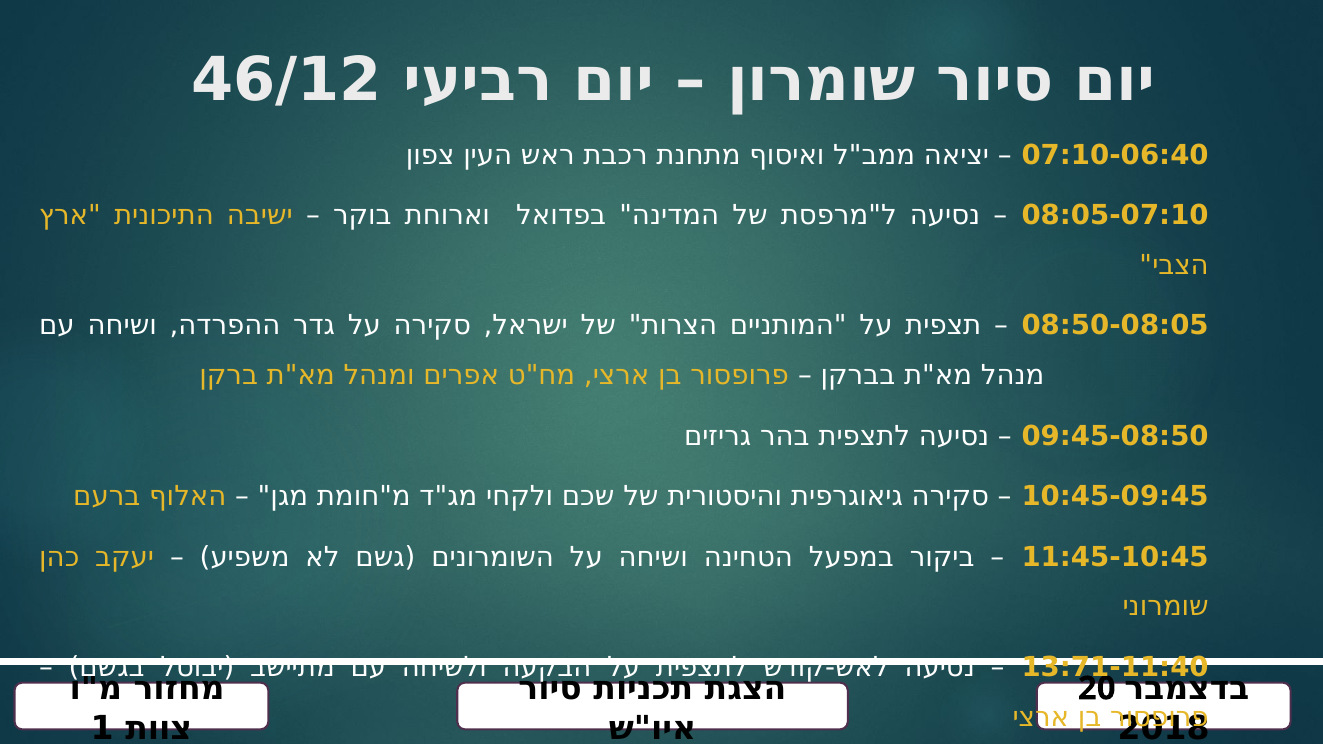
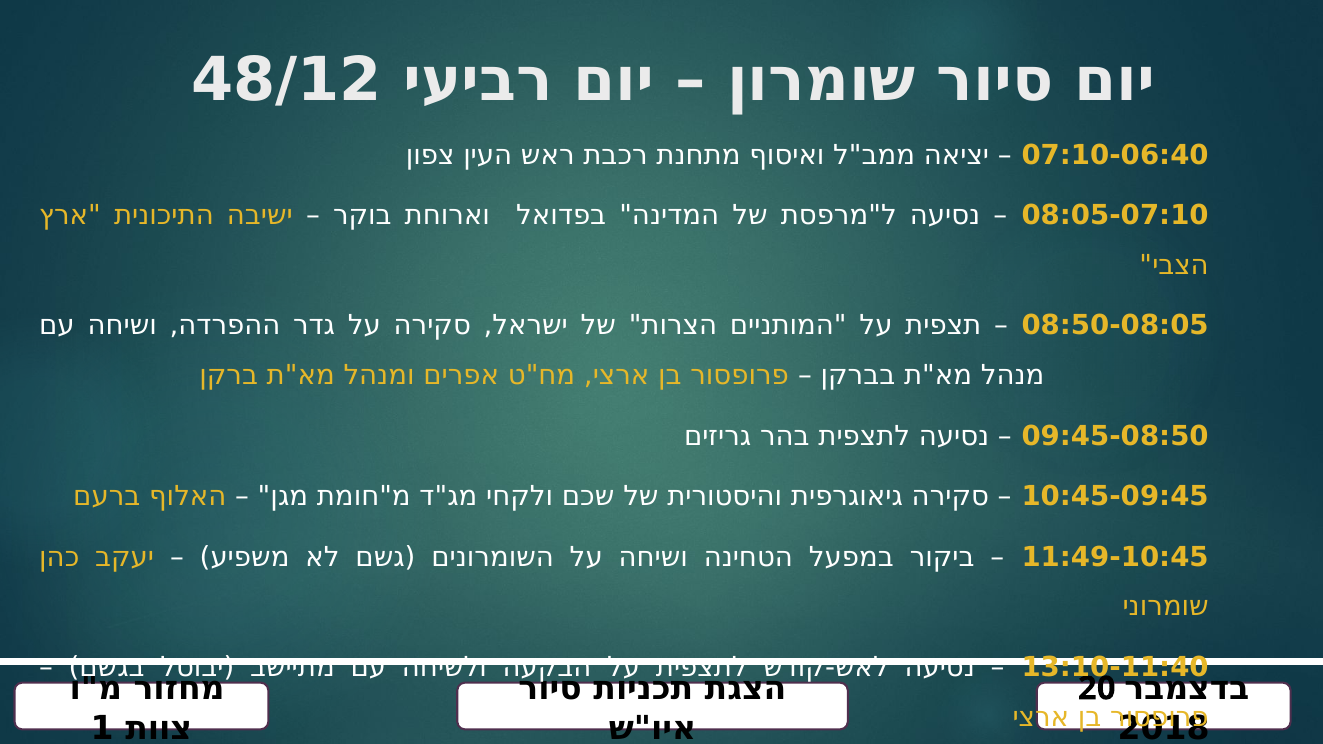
46/12: 46/12 -> 48/12 (286, 81)
11:45-10:45: 11:45-10:45 -> 11:49-10:45 (1115, 557)
13:71-11:40: 13:71-11:40 -> 13:10-11:40 (1115, 668)
